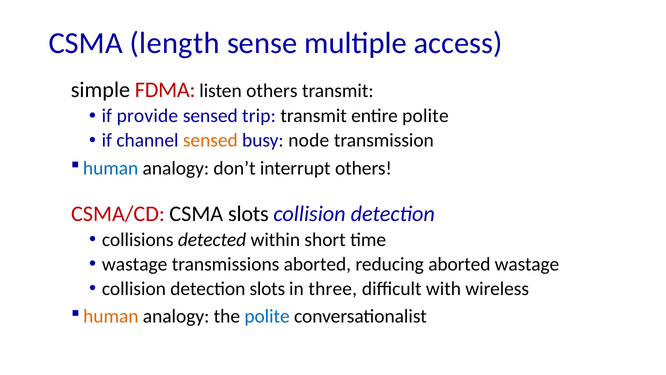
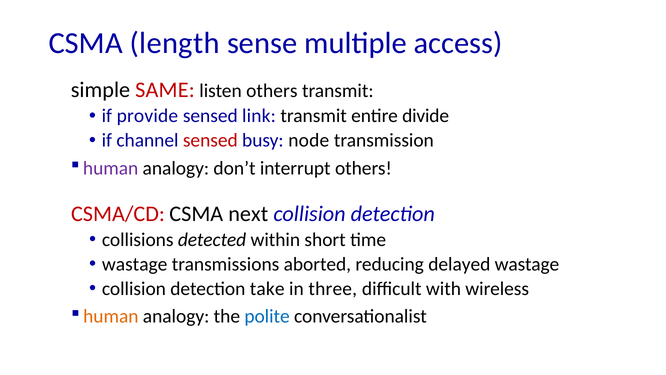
FDMA: FDMA -> SAME (165, 90)
trip: trip -> link (259, 116)
entire polite: polite -> divide (426, 116)
sensed colour: orange -> red (210, 140)
human colour: blue -> purple (111, 168)
CSMA slots: slots -> next (248, 214)
reducing aborted: aborted -> delayed (459, 264)
detection slots: slots -> take (267, 288)
